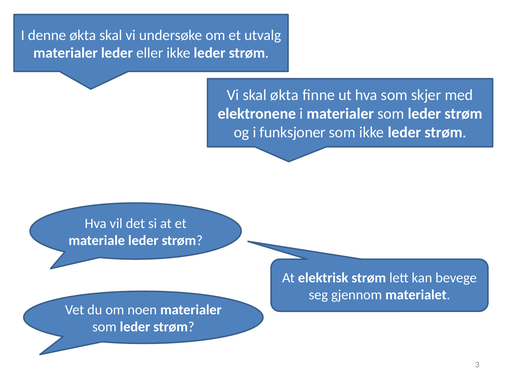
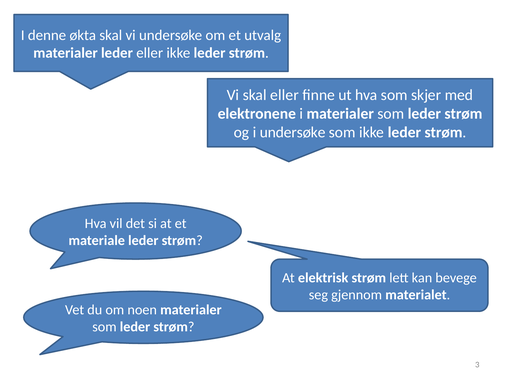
skal økta: økta -> eller (285, 95)
i funksjoner: funksjoner -> undersøke (293, 133)
